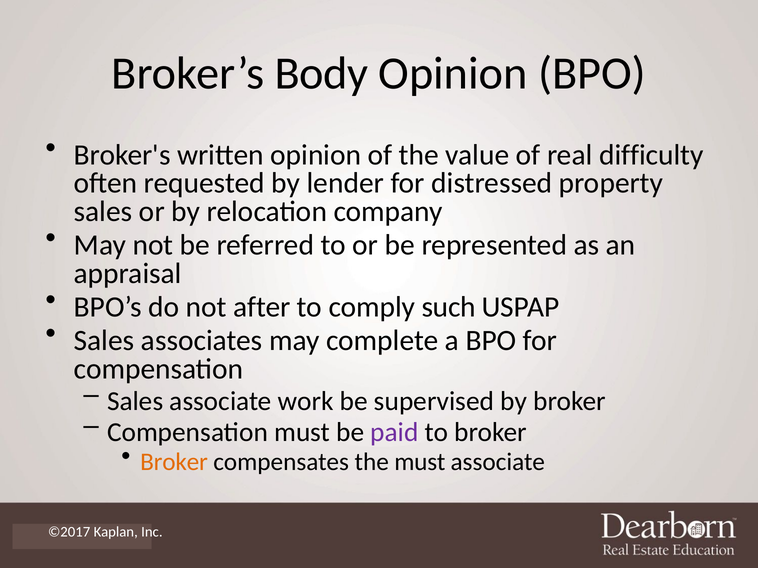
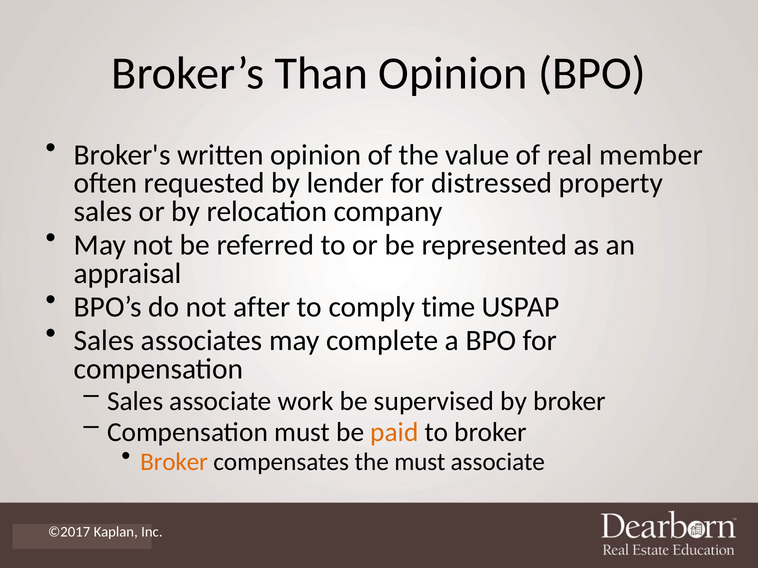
Body: Body -> Than (321, 73)
difficulty: difficulty -> member (651, 155)
such: such -> time (449, 307)
paid colour: purple -> orange (394, 433)
